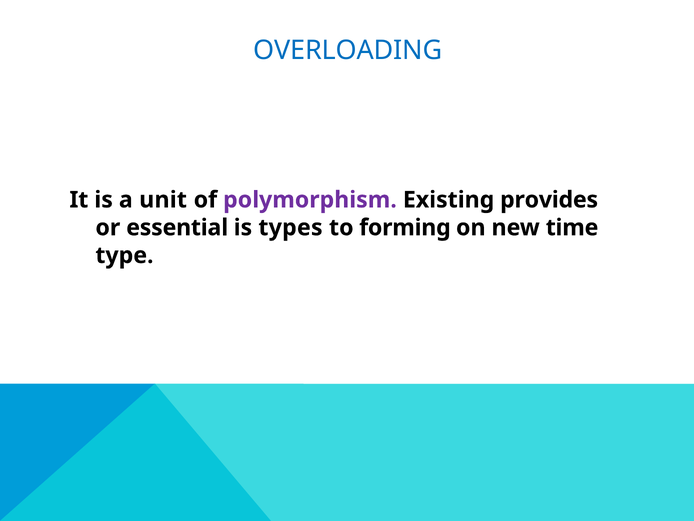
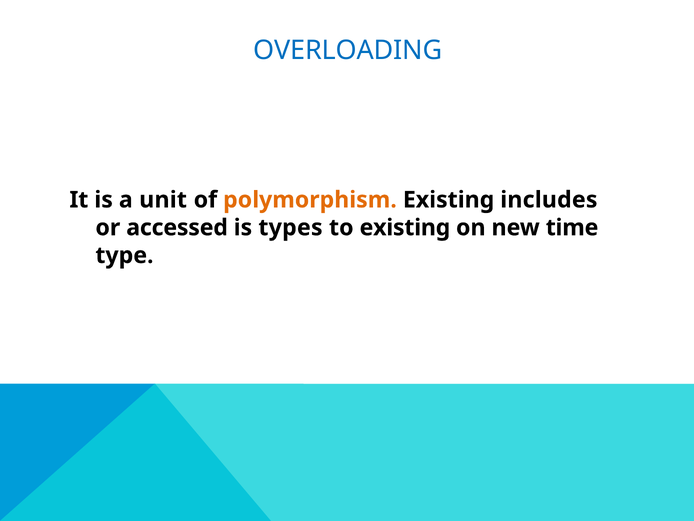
polymorphism colour: purple -> orange (310, 200)
provides: provides -> includes (549, 200)
essential: essential -> accessed (177, 227)
to forming: forming -> existing (405, 227)
